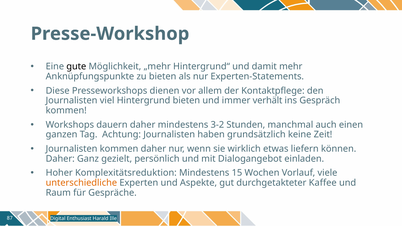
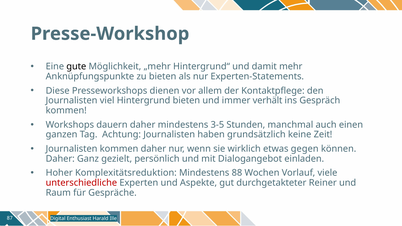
3-2: 3-2 -> 3-5 (217, 125)
liefern: liefern -> gegen (305, 149)
15: 15 -> 88 (237, 173)
unterschiedliche colour: orange -> red (81, 183)
Kaffee: Kaffee -> Reiner (323, 183)
